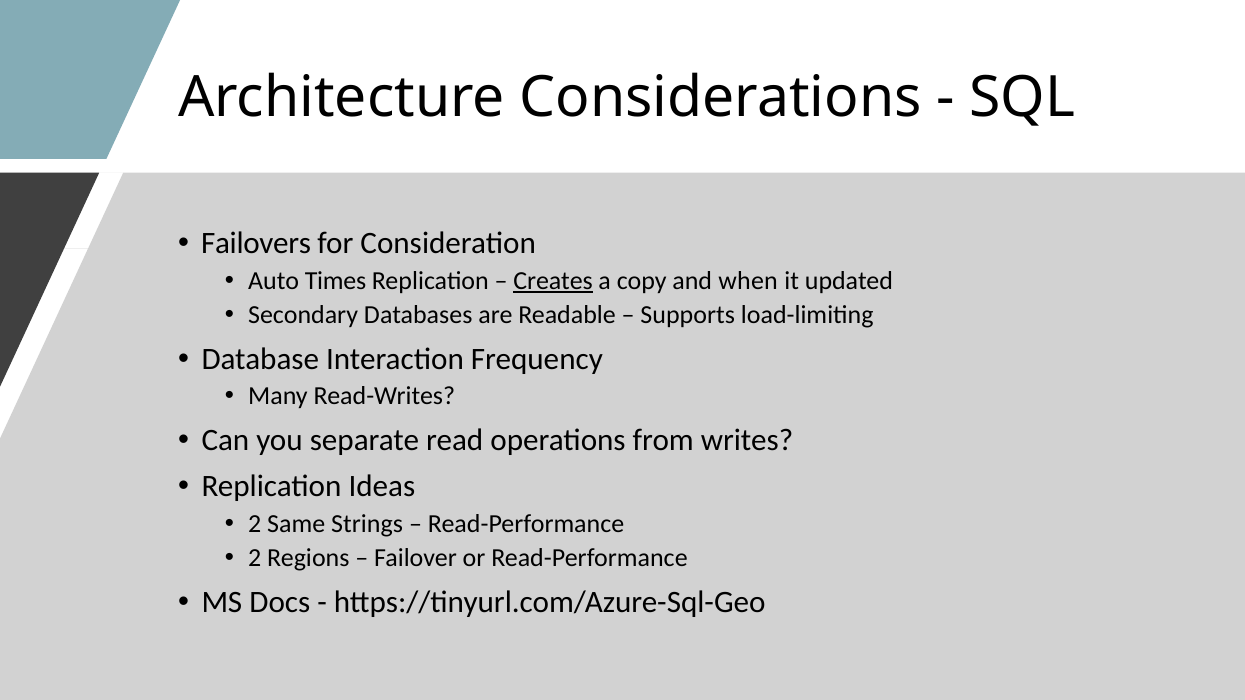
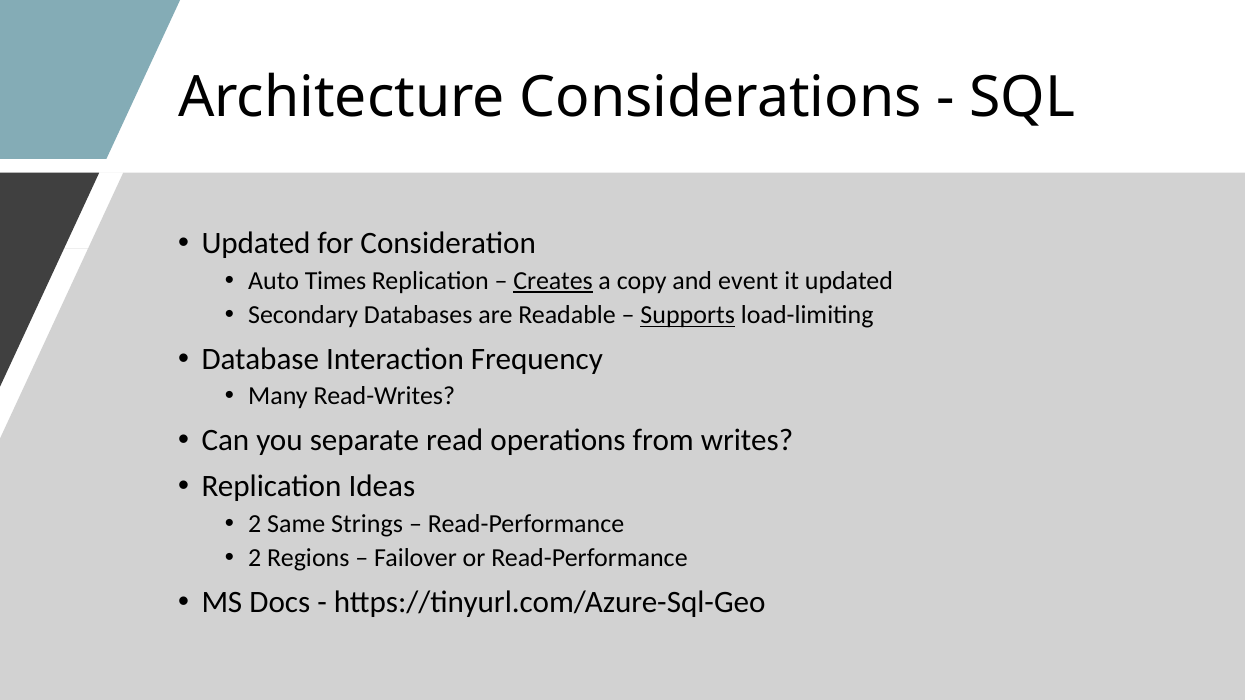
Failovers: Failovers -> Updated (256, 244)
when: when -> event (748, 281)
Supports underline: none -> present (688, 315)
